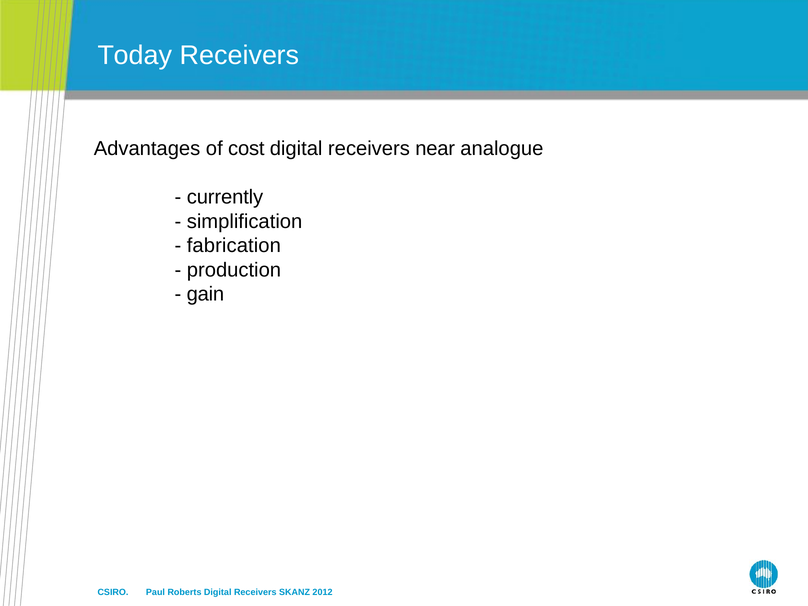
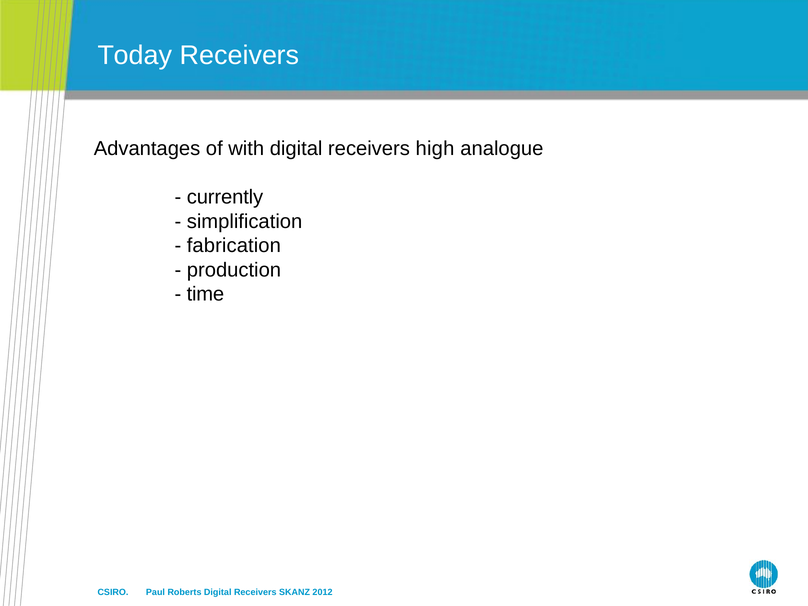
cost: cost -> with (246, 149)
near: near -> high (435, 149)
gain: gain -> time (205, 294)
